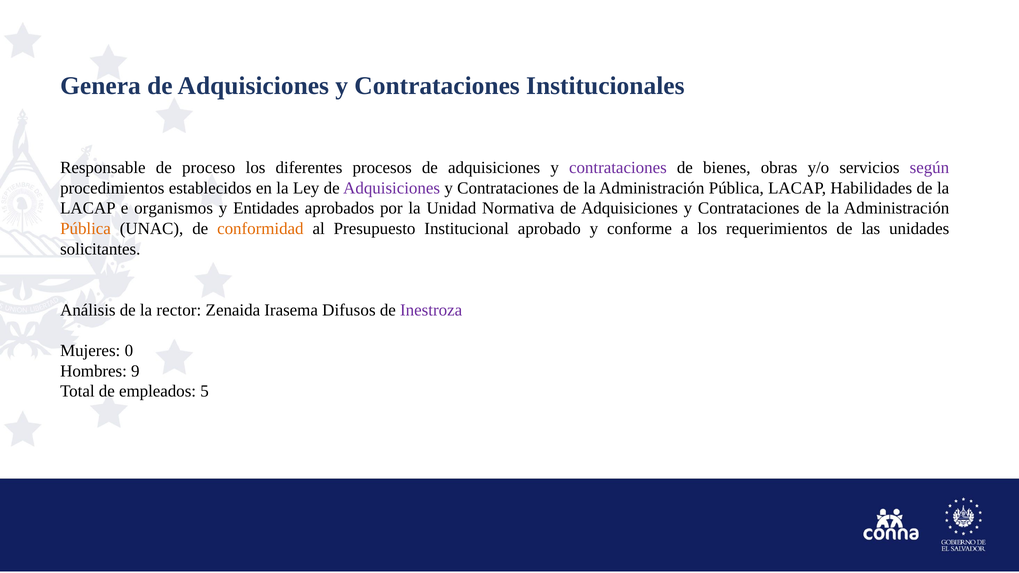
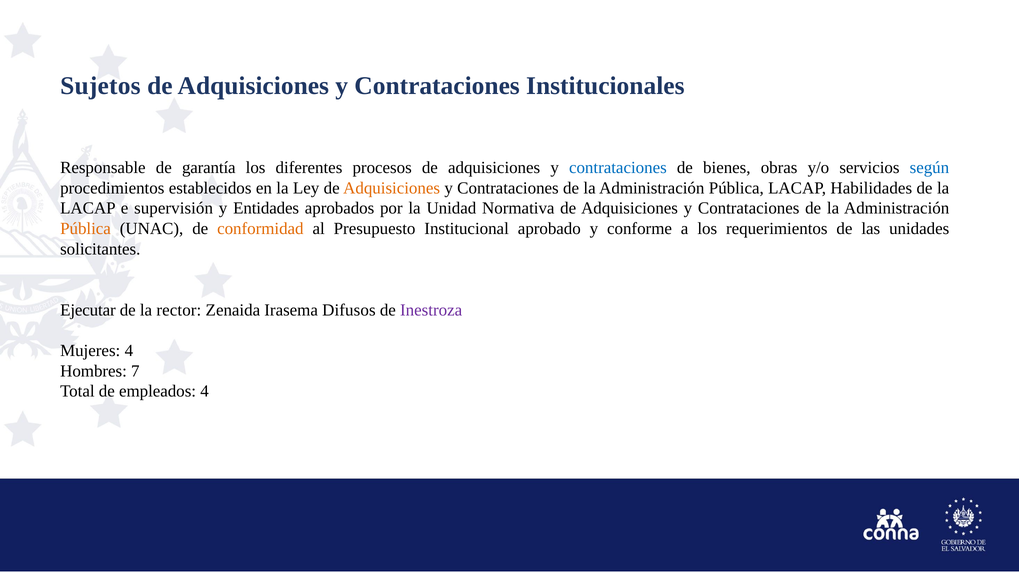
Genera: Genera -> Sujetos (100, 86)
proceso: proceso -> garantía (209, 168)
contrataciones colour: purple -> blue (618, 168)
según colour: purple -> blue (929, 168)
Adquisiciones colour: purple -> orange (392, 188)
organismos: organismos -> supervisión (174, 208)
Análisis: Análisis -> Ejecutar (88, 310)
Mujeres 0: 0 -> 4 (129, 351)
9: 9 -> 7 (135, 371)
empleados 5: 5 -> 4 (205, 391)
